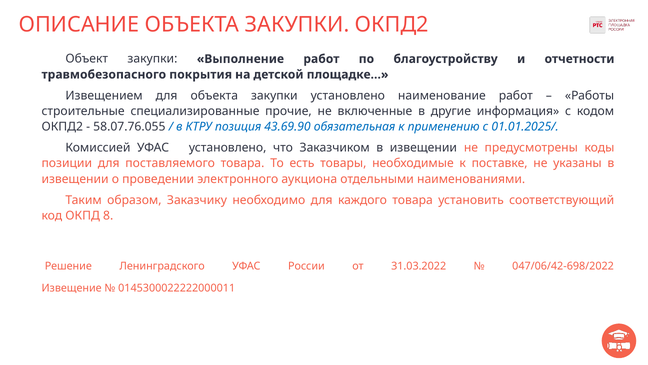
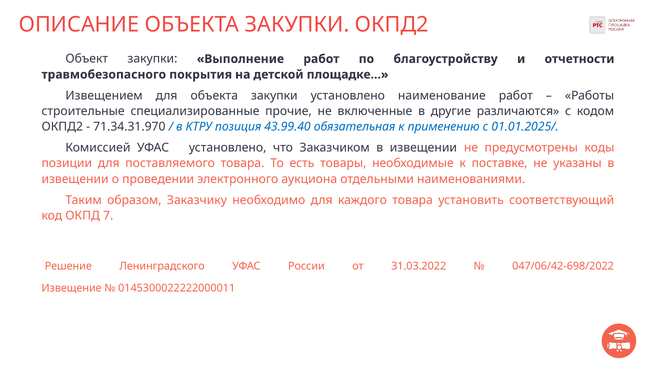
информация: информация -> различаются (518, 111)
58.07.76.055: 58.07.76.055 -> 71.34.31.970 (129, 127)
43.69.90: 43.69.90 -> 43.99.40 (287, 127)
8: 8 -> 7 (108, 215)
